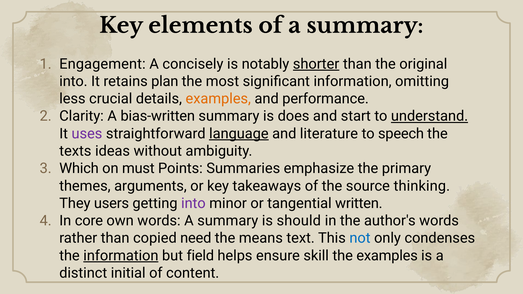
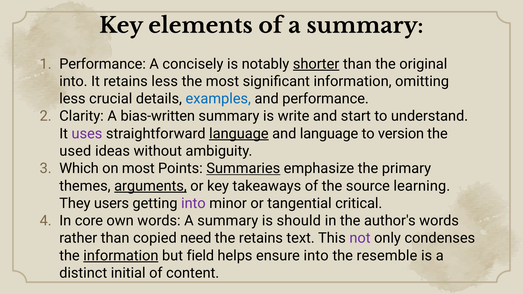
Engagement: Engagement -> Performance (103, 64)
retains plan: plan -> less (165, 81)
examples colour: orange -> blue (218, 99)
does: does -> write (294, 116)
understand underline: present -> none (430, 116)
and literature: literature -> language (329, 134)
speech: speech -> version (401, 134)
texts: texts -> used (75, 151)
on must: must -> most (138, 169)
Summaries underline: none -> present (243, 169)
arguments underline: none -> present (150, 186)
thinking: thinking -> learning (422, 186)
written: written -> critical (359, 203)
the means: means -> retains (261, 238)
not colour: blue -> purple (360, 238)
ensure skill: skill -> into (316, 256)
the examples: examples -> resemble (387, 256)
